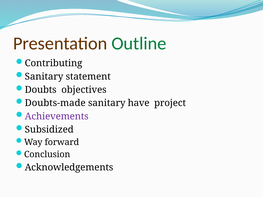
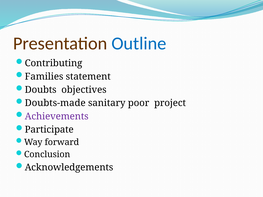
Outline colour: green -> blue (139, 43)
Sanitary: Sanitary -> Families (44, 77)
have: have -> poor (139, 103)
Subsidized: Subsidized -> Participate (49, 130)
